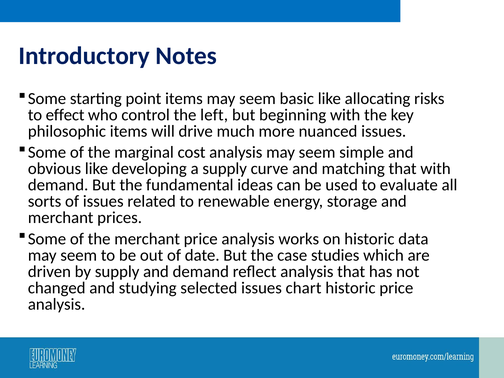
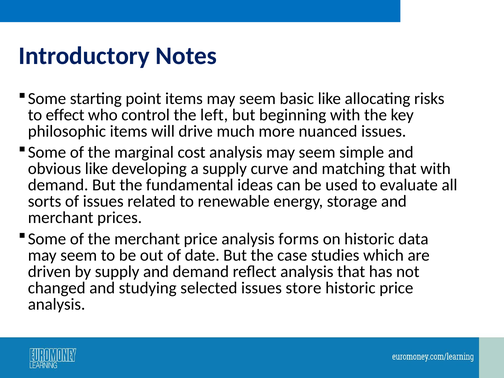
works: works -> forms (299, 239)
chart: chart -> store (304, 288)
